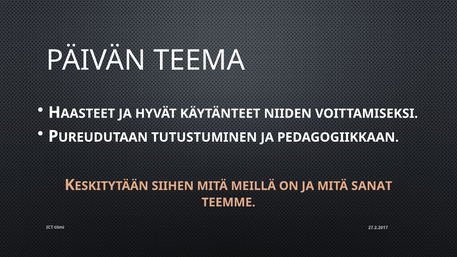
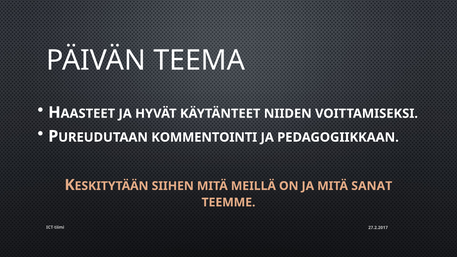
TUTUSTUMINEN: TUTUSTUMINEN -> KOMMENTOINTI (204, 137)
